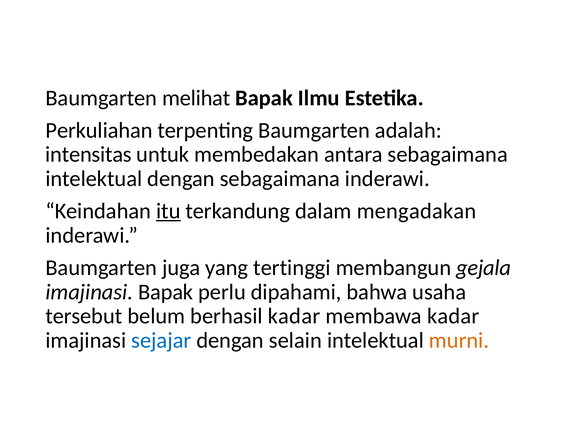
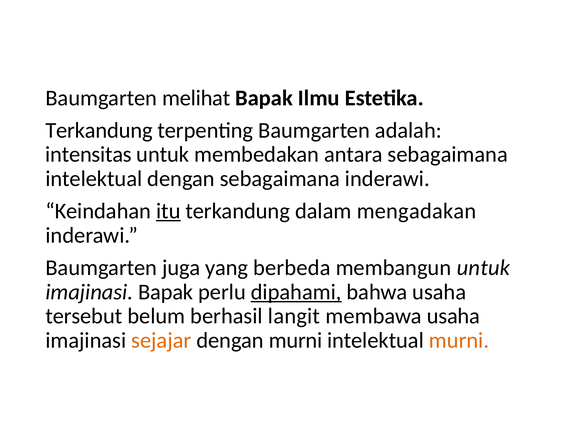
Perkuliahan: Perkuliahan -> Terkandung (99, 130)
tertinggi: tertinggi -> berbeda (292, 267)
membangun gejala: gejala -> untuk (483, 267)
dipahami underline: none -> present (296, 292)
berhasil kadar: kadar -> langit (294, 316)
membawa kadar: kadar -> usaha (453, 316)
sejajar colour: blue -> orange (161, 340)
dengan selain: selain -> murni (296, 340)
